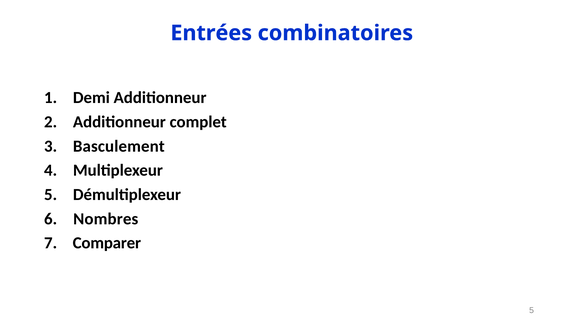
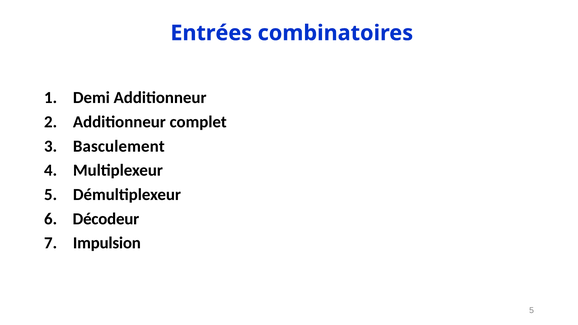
Nombres: Nombres -> Décodeur (106, 219)
Comparer: Comparer -> Impulsion (107, 243)
